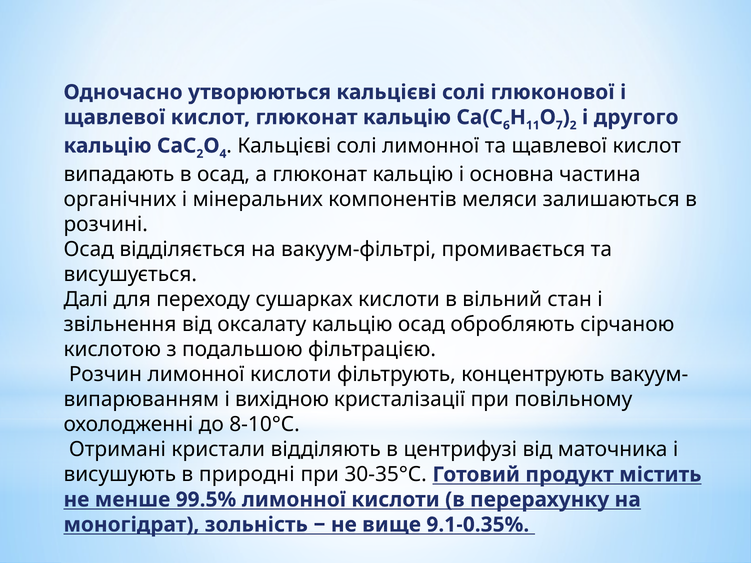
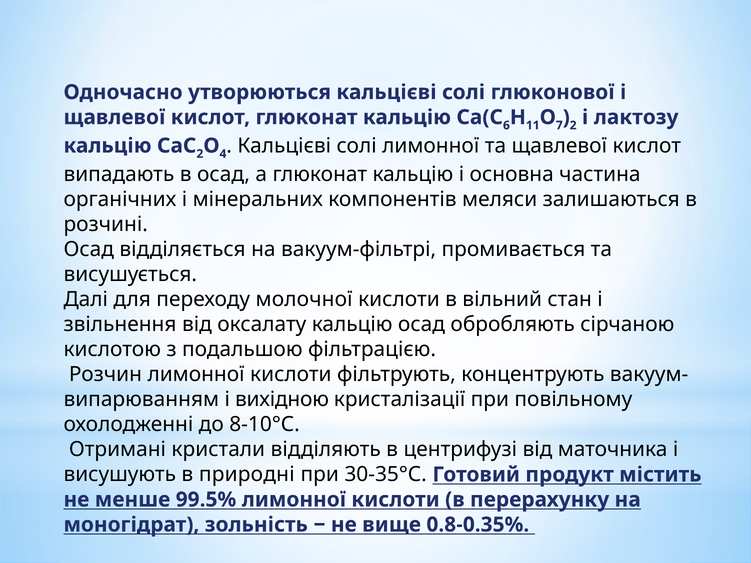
другого: другого -> лактозу (636, 117)
сушарках: сушарках -> молочної (304, 299)
9.1-0.35%: 9.1-0.35% -> 0.8-0.35% (478, 525)
